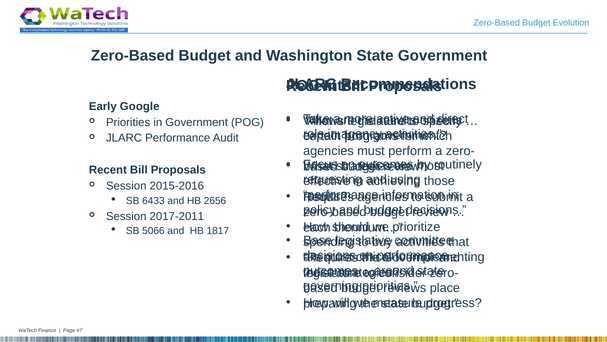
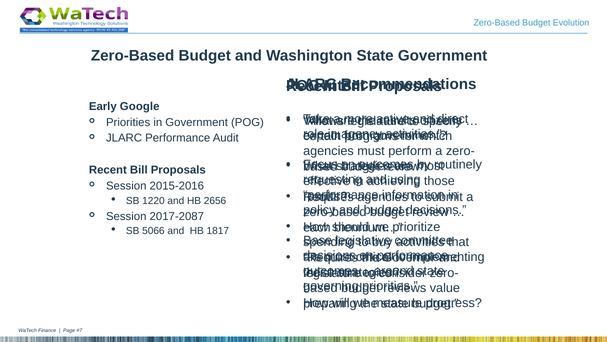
6433: 6433 -> 1220 (153, 201)
2017-2011: 2017-2011 -> 2017-2087 (177, 216)
place: place -> value (445, 288)
